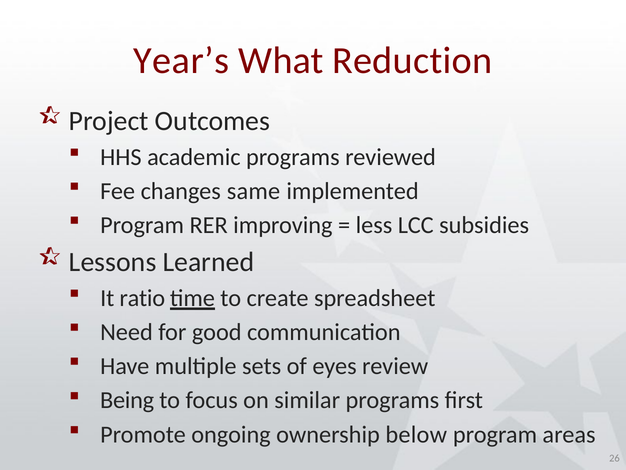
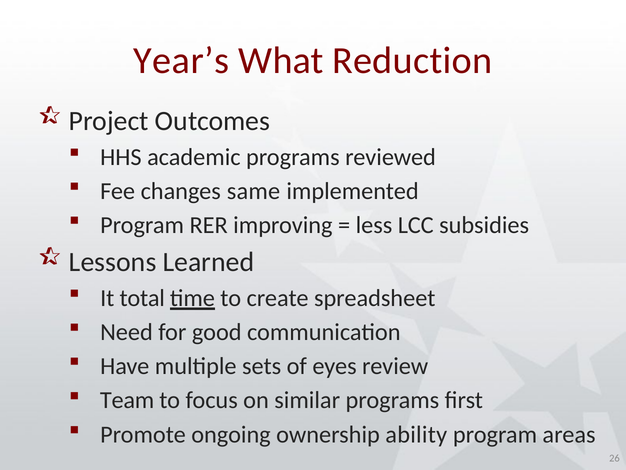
ratio: ratio -> total (142, 298)
Being: Being -> Team (127, 400)
below: below -> ability (416, 434)
